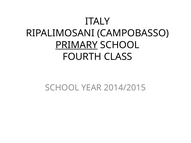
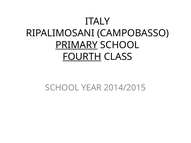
FOURTH underline: none -> present (82, 57)
